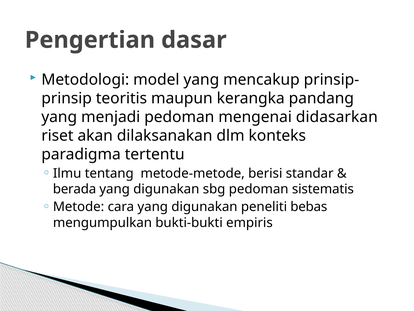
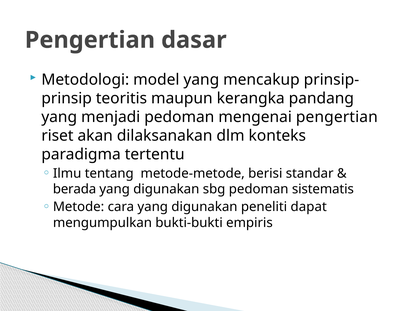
mengenai didasarkan: didasarkan -> pengertian (337, 117)
bebas: bebas -> dapat (309, 207)
